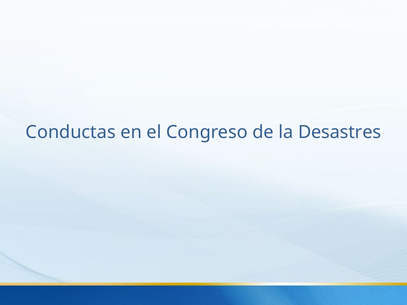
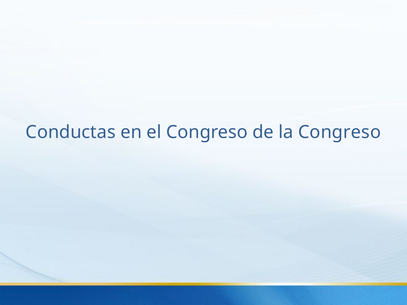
la Desastres: Desastres -> Congreso (339, 132)
